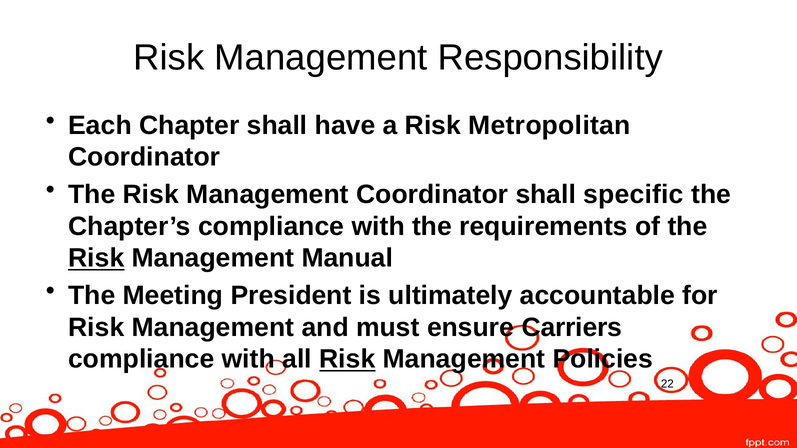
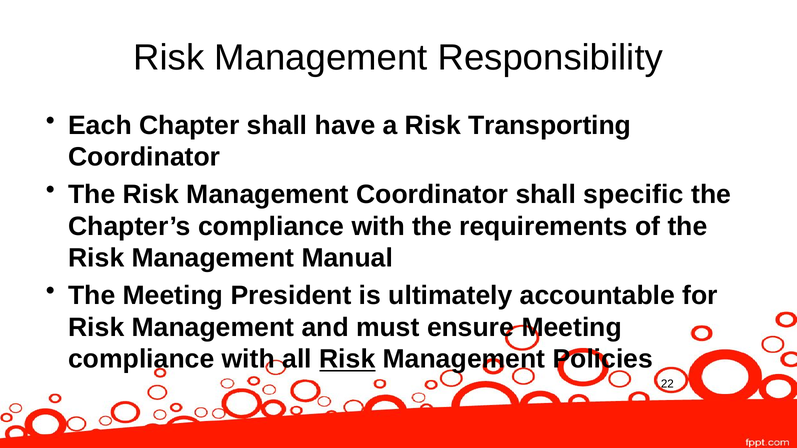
Metropolitan: Metropolitan -> Transporting (550, 125)
Risk underline: present -> none (96, 258)
ensure Carriers: Carriers -> Meeting (572, 328)
